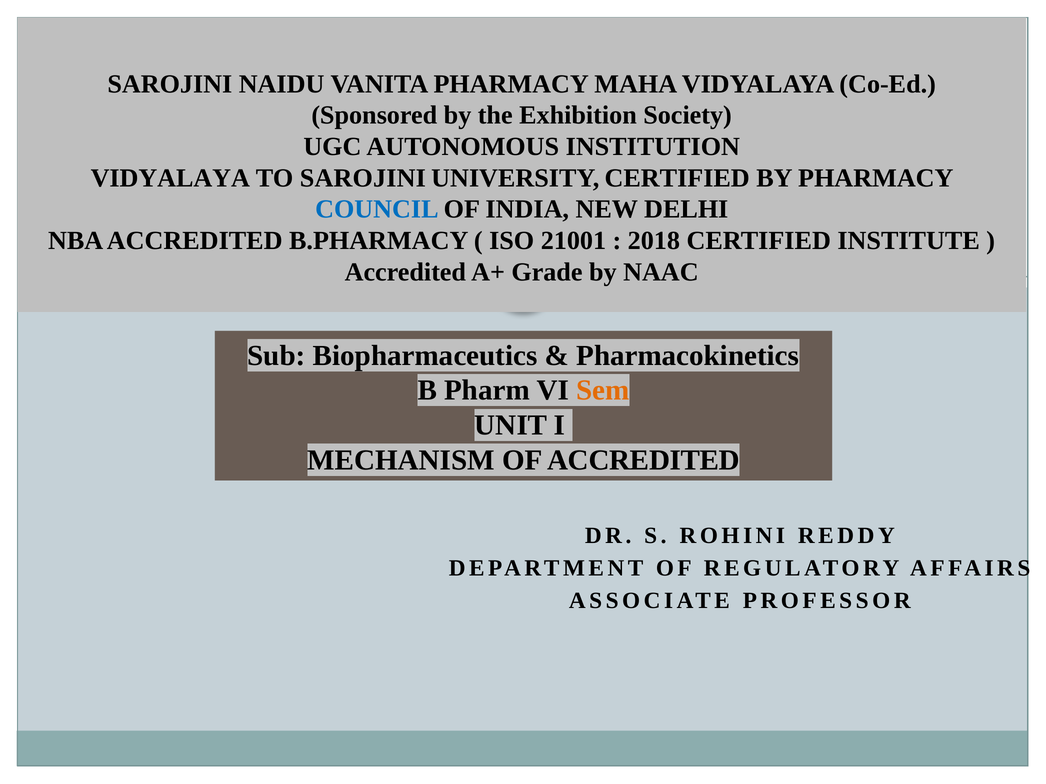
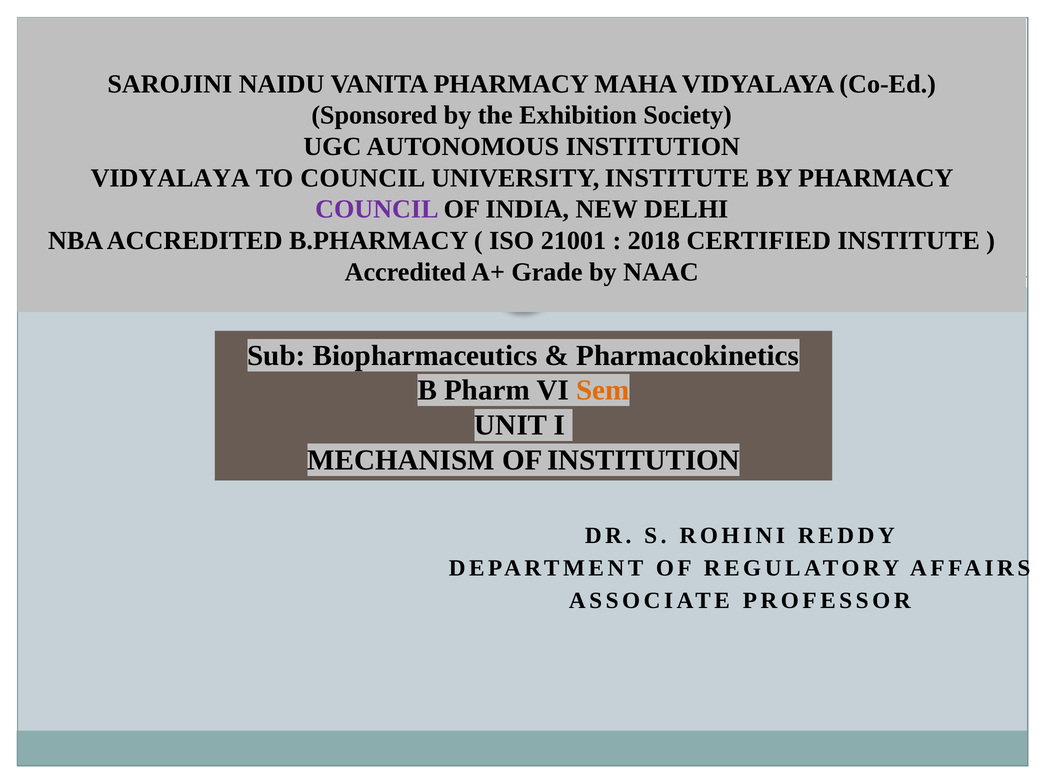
TO SAROJINI: SAROJINI -> COUNCIL (363, 178)
UNIVERSITY CERTIFIED: CERTIFIED -> INSTITUTE (677, 178)
COUNCIL colour: blue -> purple (377, 209)
OF ACCREDITED: ACCREDITED -> INSTITUTION (643, 460)
